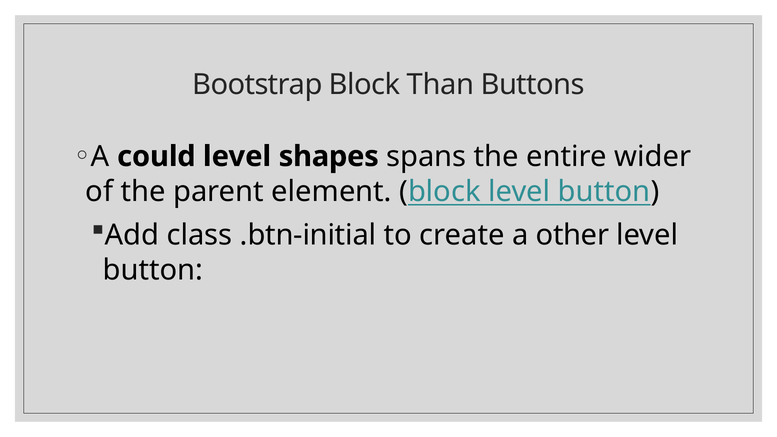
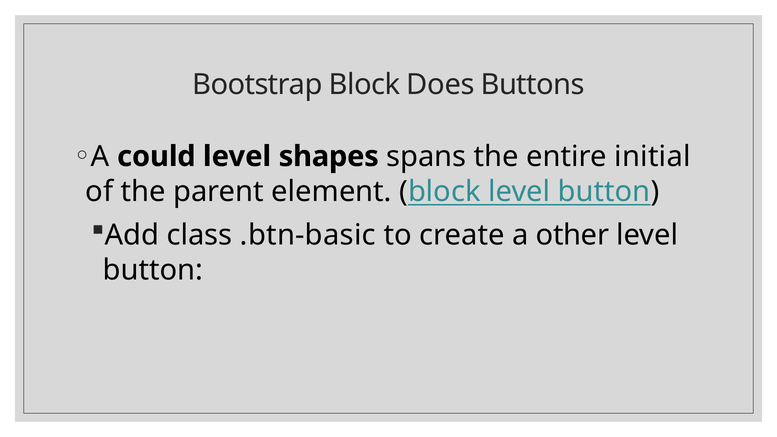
Than: Than -> Does (441, 84)
wider: wider -> initial (653, 156)
.btn-initial: .btn-initial -> .btn-basic (308, 235)
